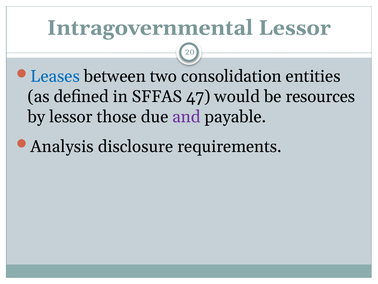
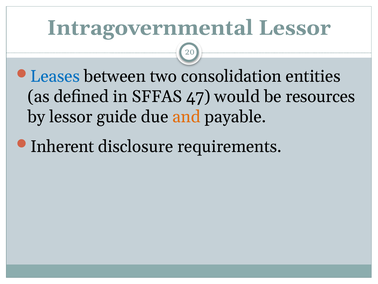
those: those -> guide (117, 117)
and colour: purple -> orange (186, 117)
Analysis: Analysis -> Inherent (62, 146)
